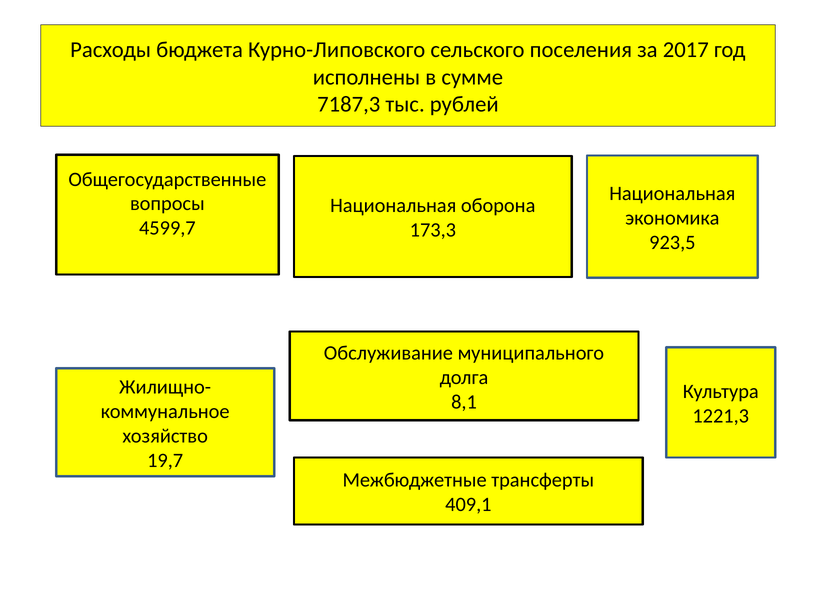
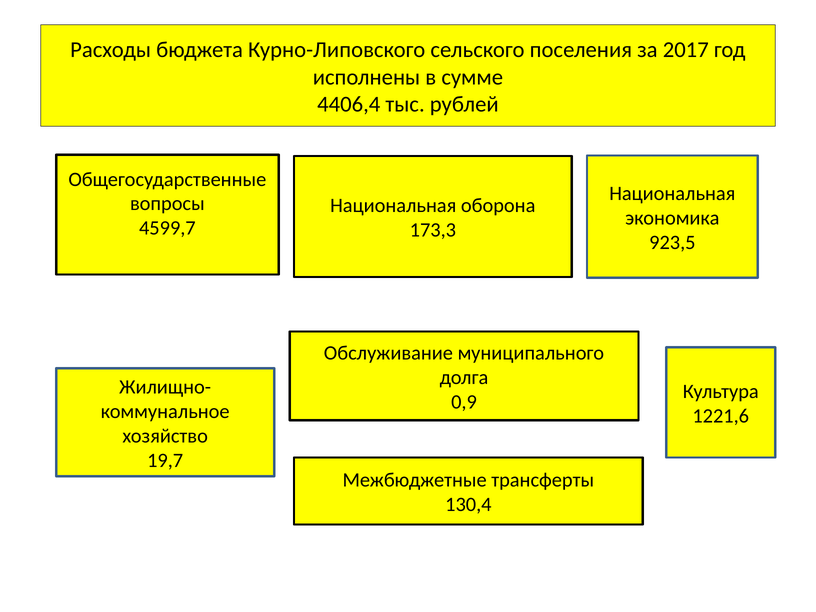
7187,3: 7187,3 -> 4406,4 (349, 104)
8,1: 8,1 -> 0,9 (464, 402)
1221,3: 1221,3 -> 1221,6 (721, 416)
409,1: 409,1 -> 130,4 (468, 505)
